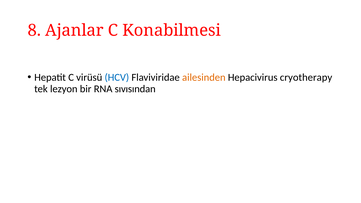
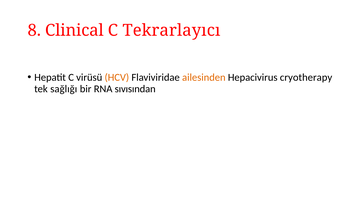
Ajanlar: Ajanlar -> Clinical (74, 30)
Konabilmesi: Konabilmesi -> Tekrarlayıcı (171, 30)
HCV colour: blue -> orange (117, 77)
lezyon: lezyon -> sağlığı (64, 89)
